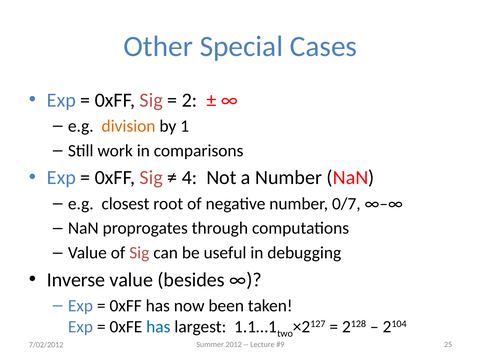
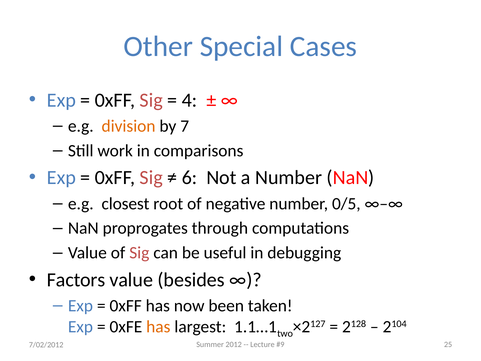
2: 2 -> 4 (190, 100)
1: 1 -> 7 (185, 126)
4: 4 -> 6 (190, 177)
0/7: 0/7 -> 0/5 (346, 204)
Inverse: Inverse -> Factors (76, 280)
has colour: blue -> orange (158, 326)
